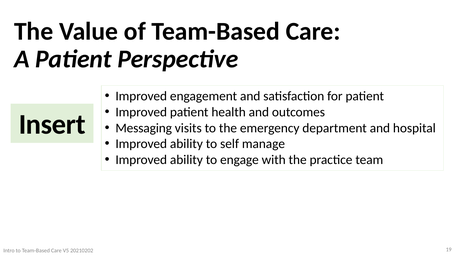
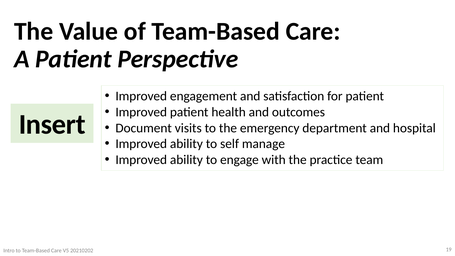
Messaging: Messaging -> Document (144, 128)
